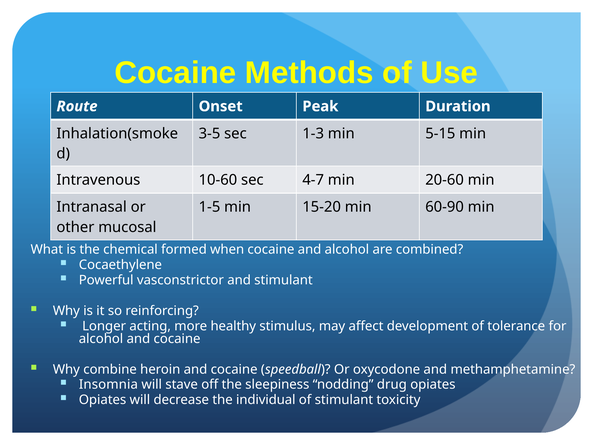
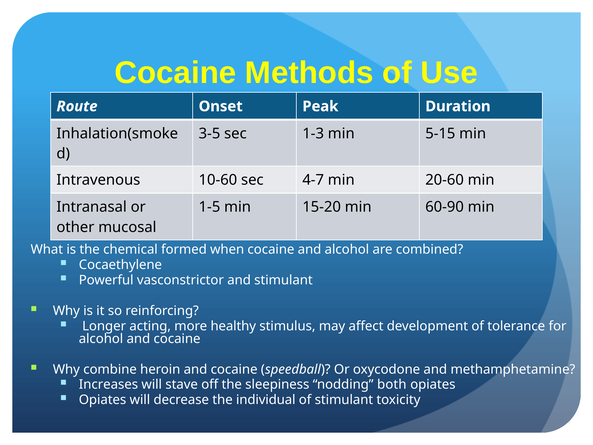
Insomnia: Insomnia -> Increases (108, 384)
drug: drug -> both (392, 384)
